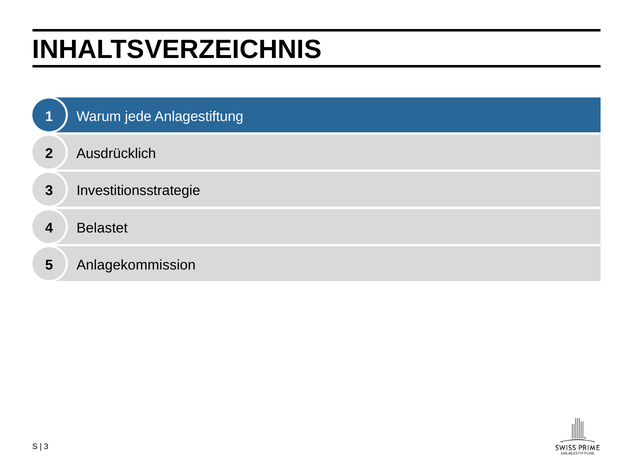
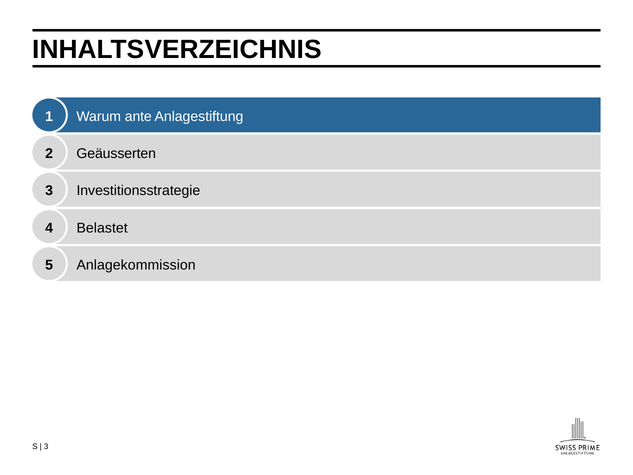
jede: jede -> ante (138, 116)
Ausdrücklich: Ausdrücklich -> Geäusserten (116, 154)
